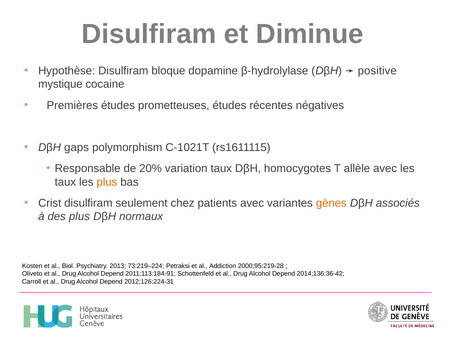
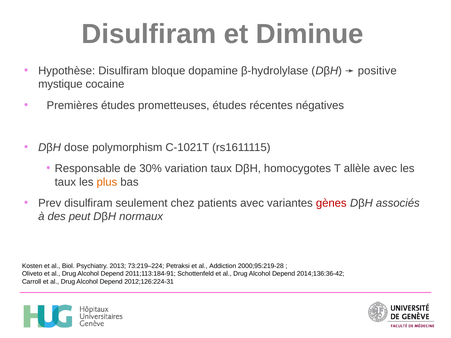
gaps: gaps -> dose (77, 148)
20%: 20% -> 30% (151, 169)
Crist: Crist -> Prev (50, 203)
gènes colour: orange -> red (331, 203)
des plus: plus -> peut (80, 217)
